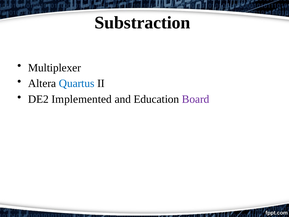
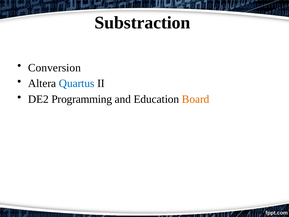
Multiplexer: Multiplexer -> Conversion (55, 68)
Implemented: Implemented -> Programming (82, 99)
Board colour: purple -> orange (196, 99)
